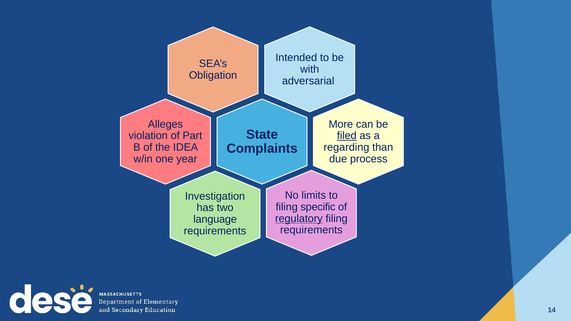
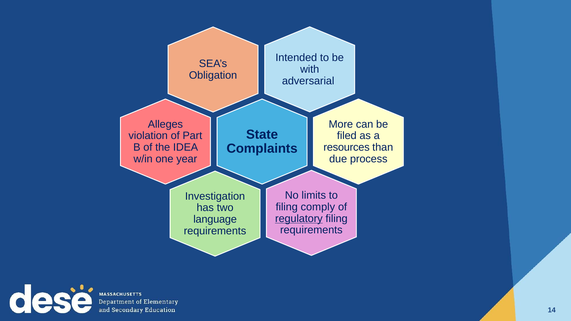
filed underline: present -> none (347, 136)
regarding: regarding -> resources (347, 147)
specific: specific -> comply (318, 207)
